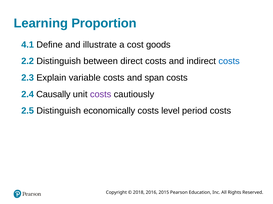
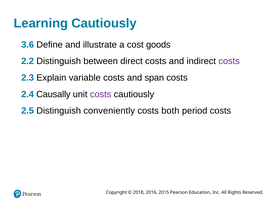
Learning Proportion: Proportion -> Cautiously (104, 23)
4.1: 4.1 -> 3.6 (28, 45)
costs colour: blue -> purple (229, 61)
economically: economically -> conveniently (109, 111)
level: level -> both (170, 111)
